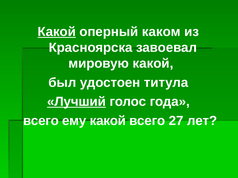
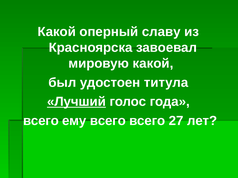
Какой underline: present -> none (57, 32)
каком: каком -> славу (161, 32)
ему какой: какой -> всего (108, 121)
